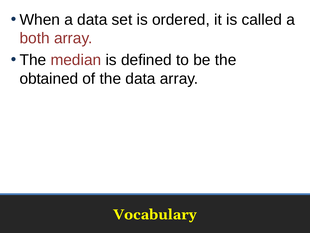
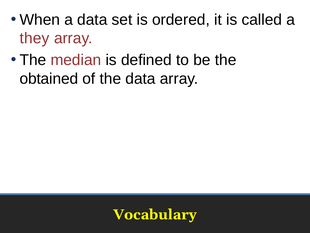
both: both -> they (35, 38)
